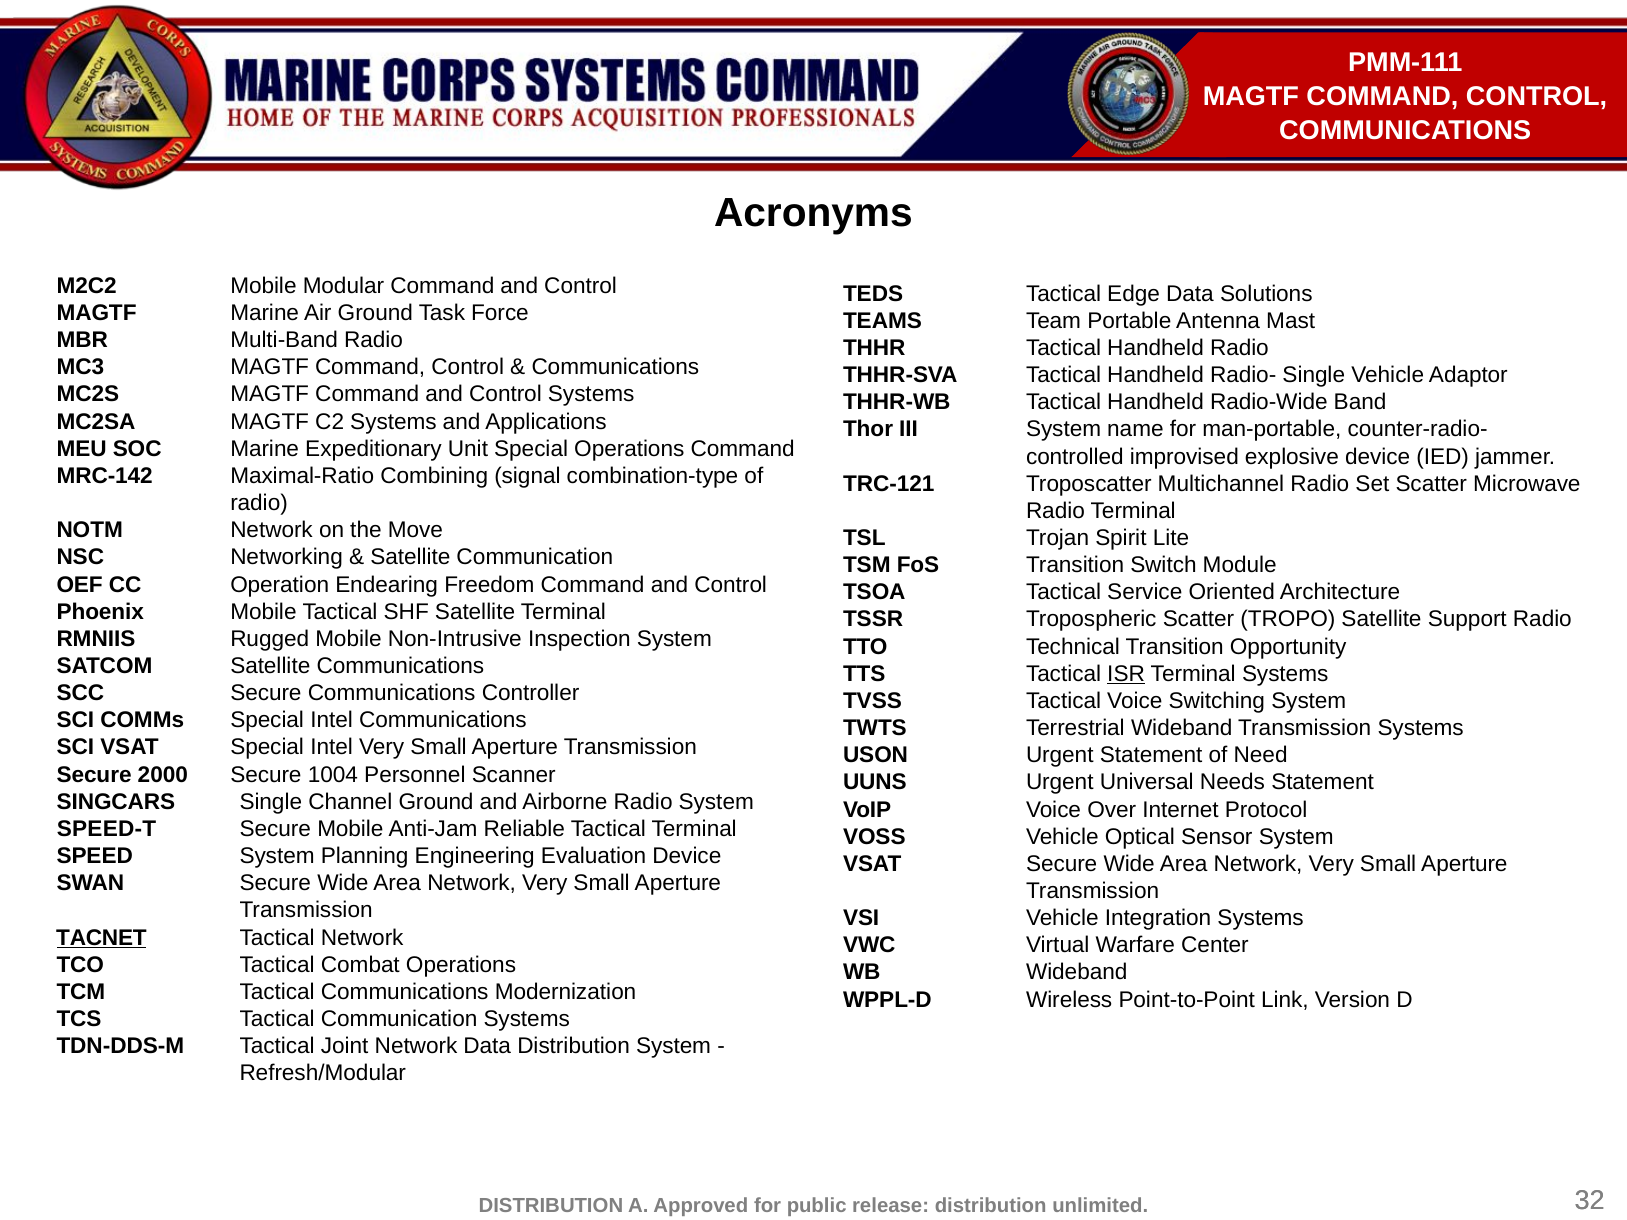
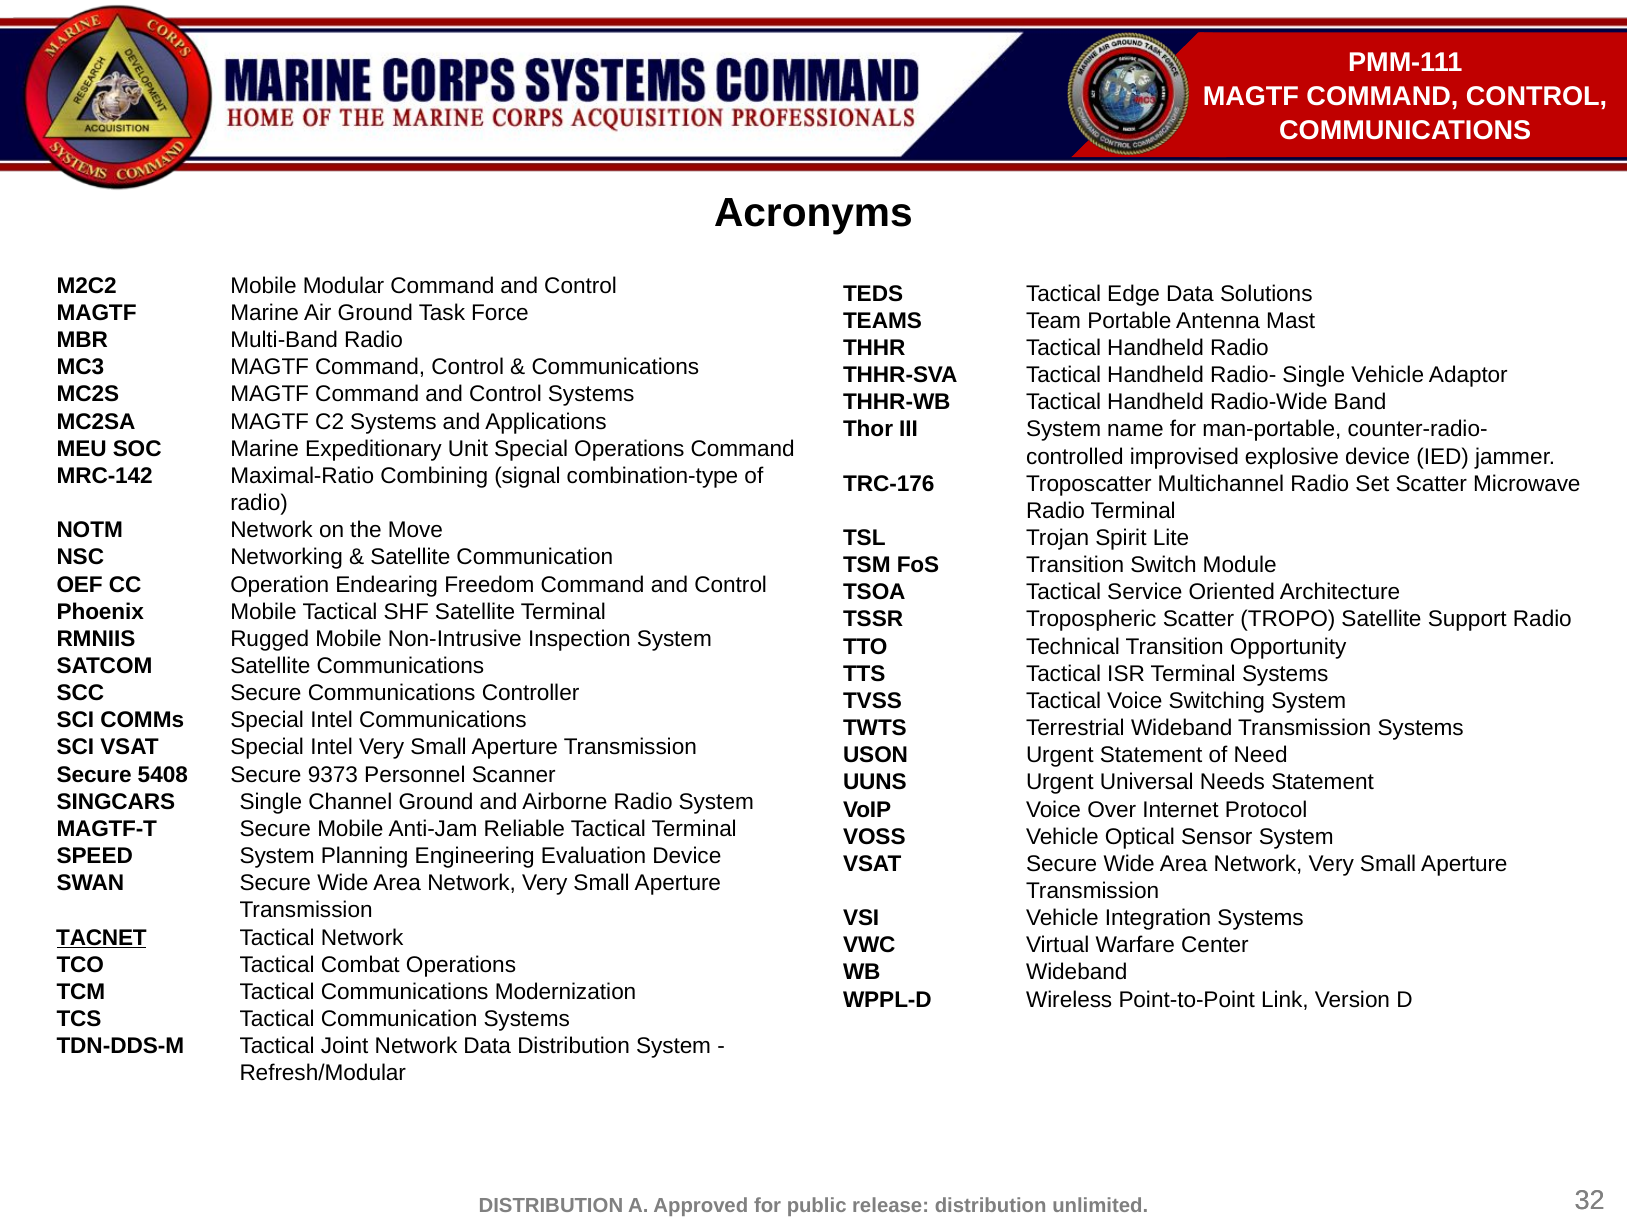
TRC-121: TRC-121 -> TRC-176 (889, 484)
ISR underline: present -> none (1126, 674)
2000: 2000 -> 5408 (163, 775)
1004: 1004 -> 9373 (333, 775)
SPEED-T: SPEED-T -> MAGTF-T (107, 829)
